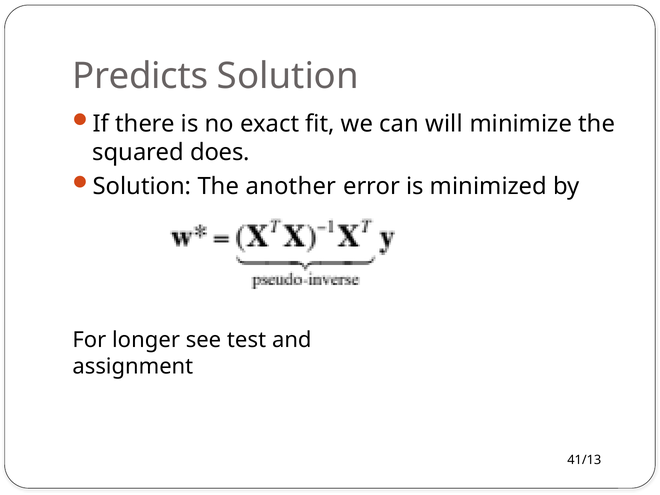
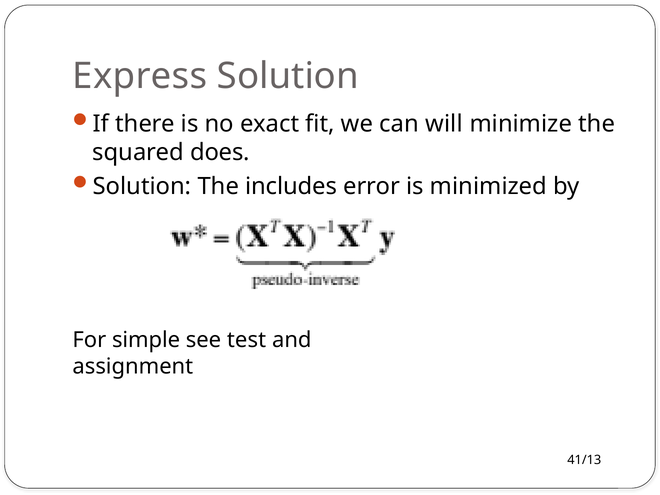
Predicts: Predicts -> Express (140, 76)
another: another -> includes (291, 186)
longer: longer -> simple (146, 340)
